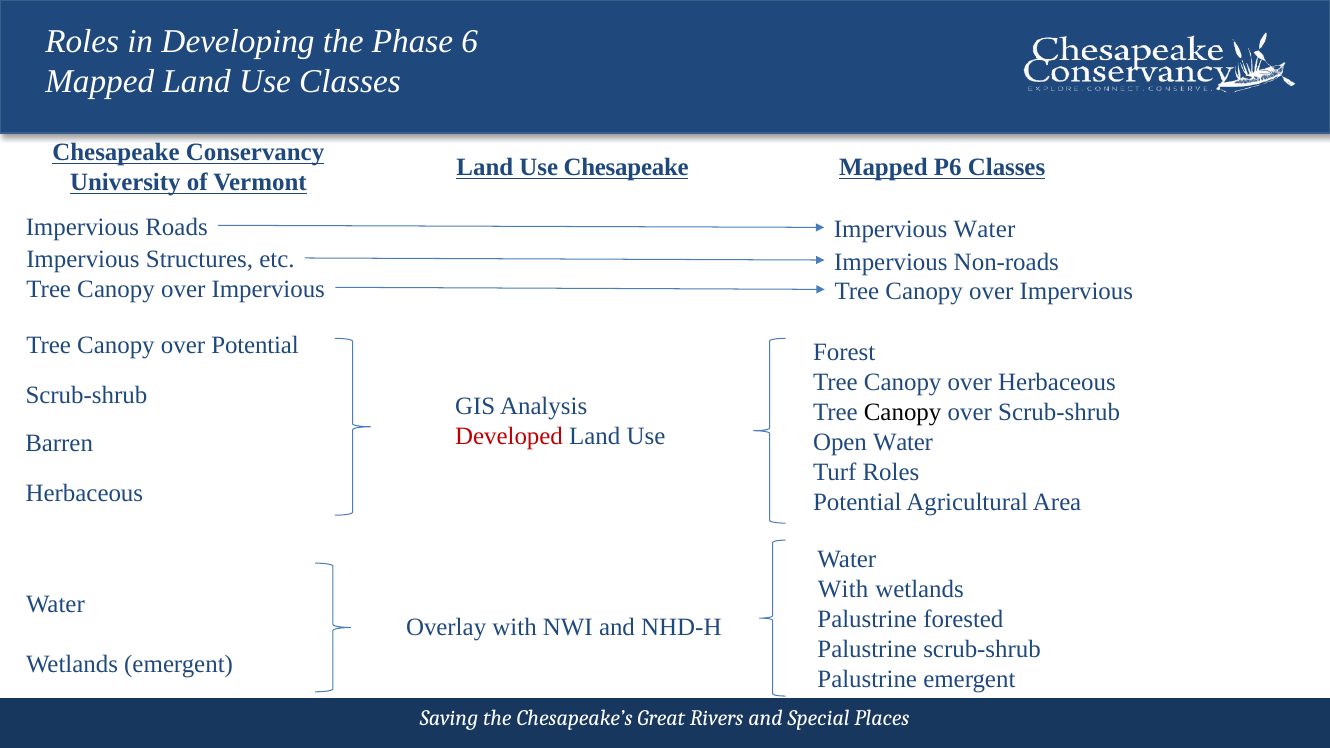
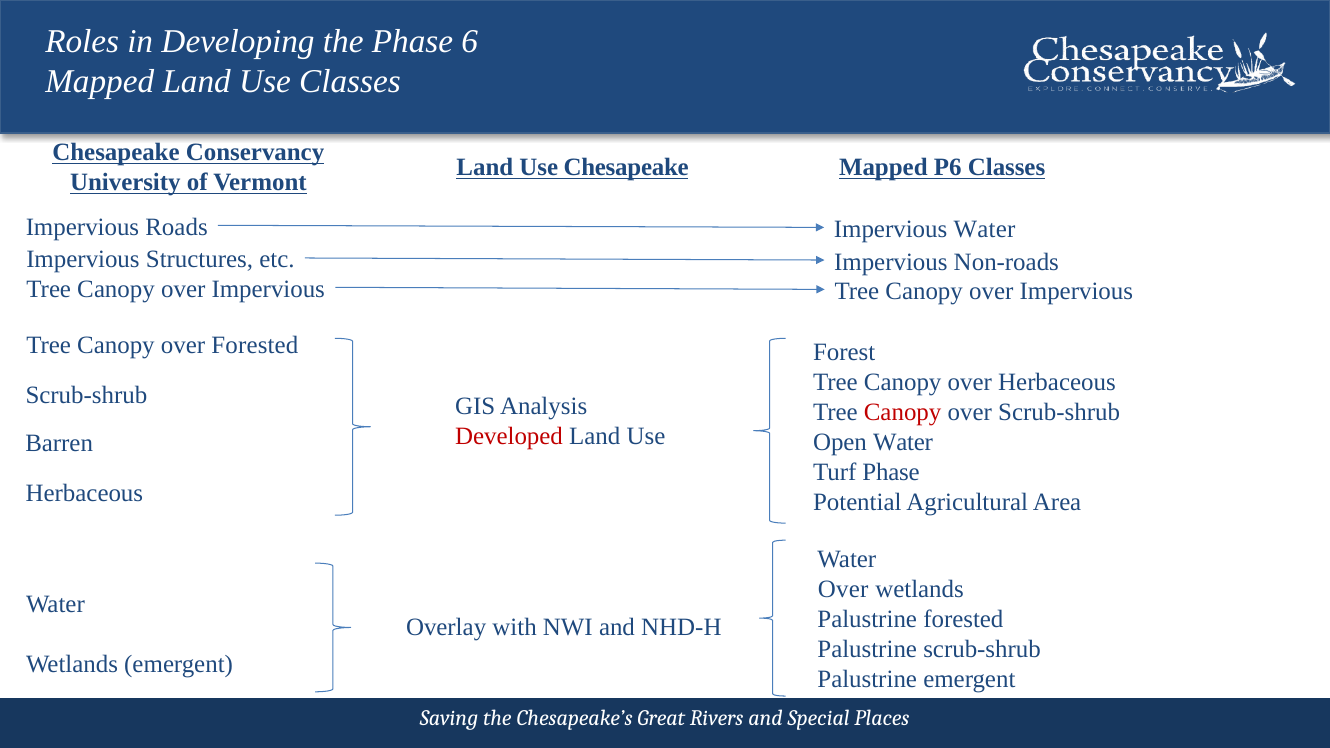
over Potential: Potential -> Forested (255, 346)
Canopy colour: black -> red (903, 413)
Turf Roles: Roles -> Phase (891, 472)
With: With -> Over (843, 589)
